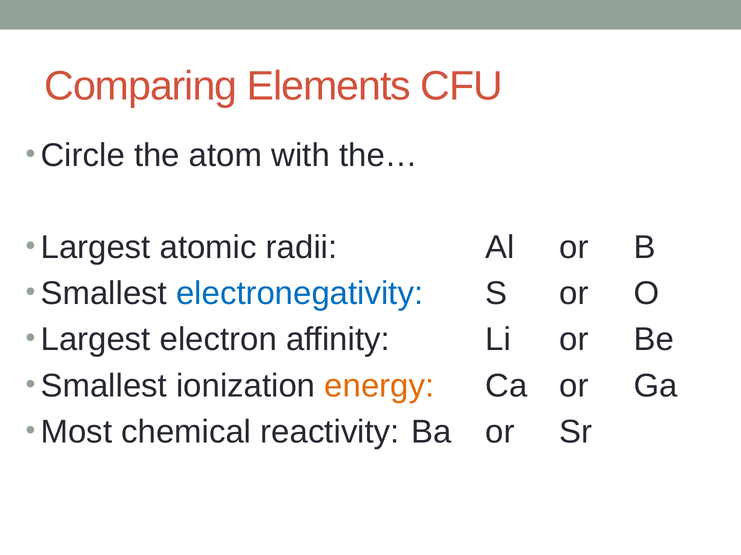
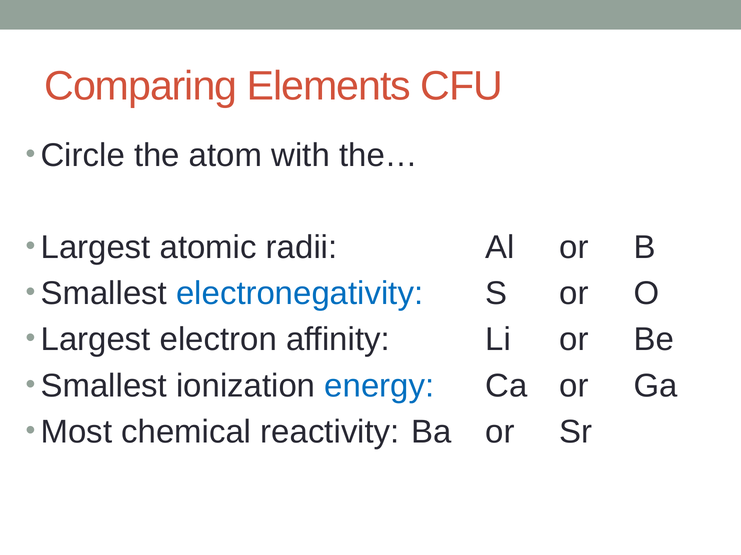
energy colour: orange -> blue (379, 386)
